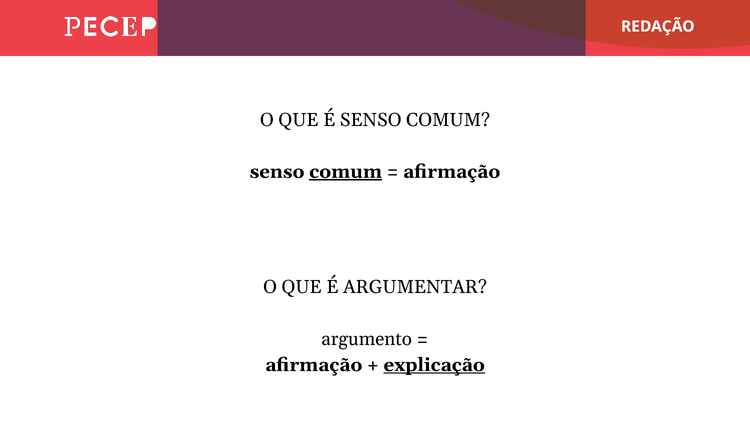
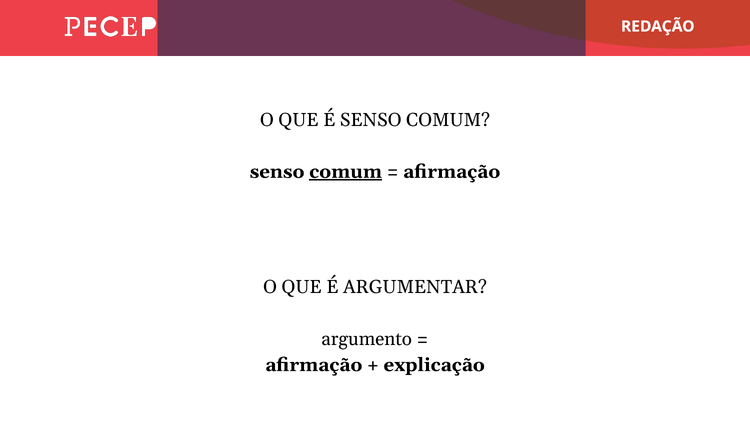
explicação underline: present -> none (434, 365)
